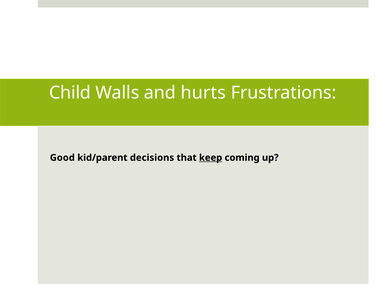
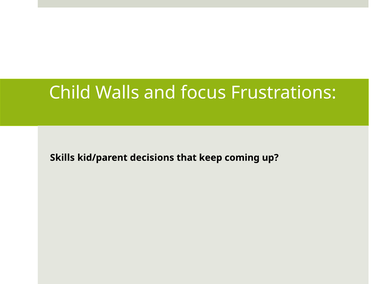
hurts: hurts -> focus (203, 93)
Good: Good -> Skills (62, 157)
keep underline: present -> none (211, 157)
